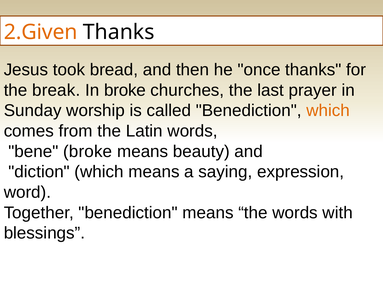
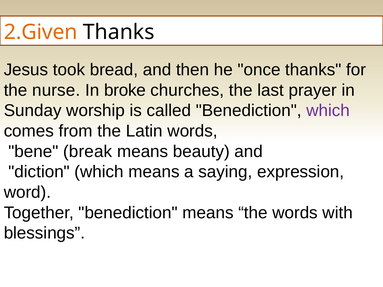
break: break -> nurse (56, 90)
which colour: orange -> purple (328, 111)
bene broke: broke -> break (88, 152)
